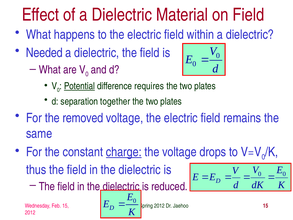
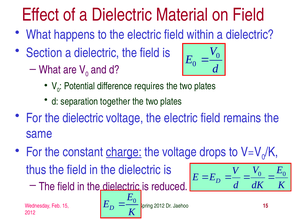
Needed: Needed -> Section (44, 53)
Potential underline: present -> none (79, 86)
For the removed: removed -> dielectric (83, 118)
